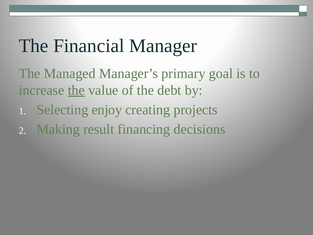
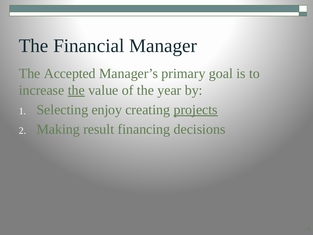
Managed: Managed -> Accepted (70, 73)
debt: debt -> year (169, 90)
projects underline: none -> present (196, 110)
